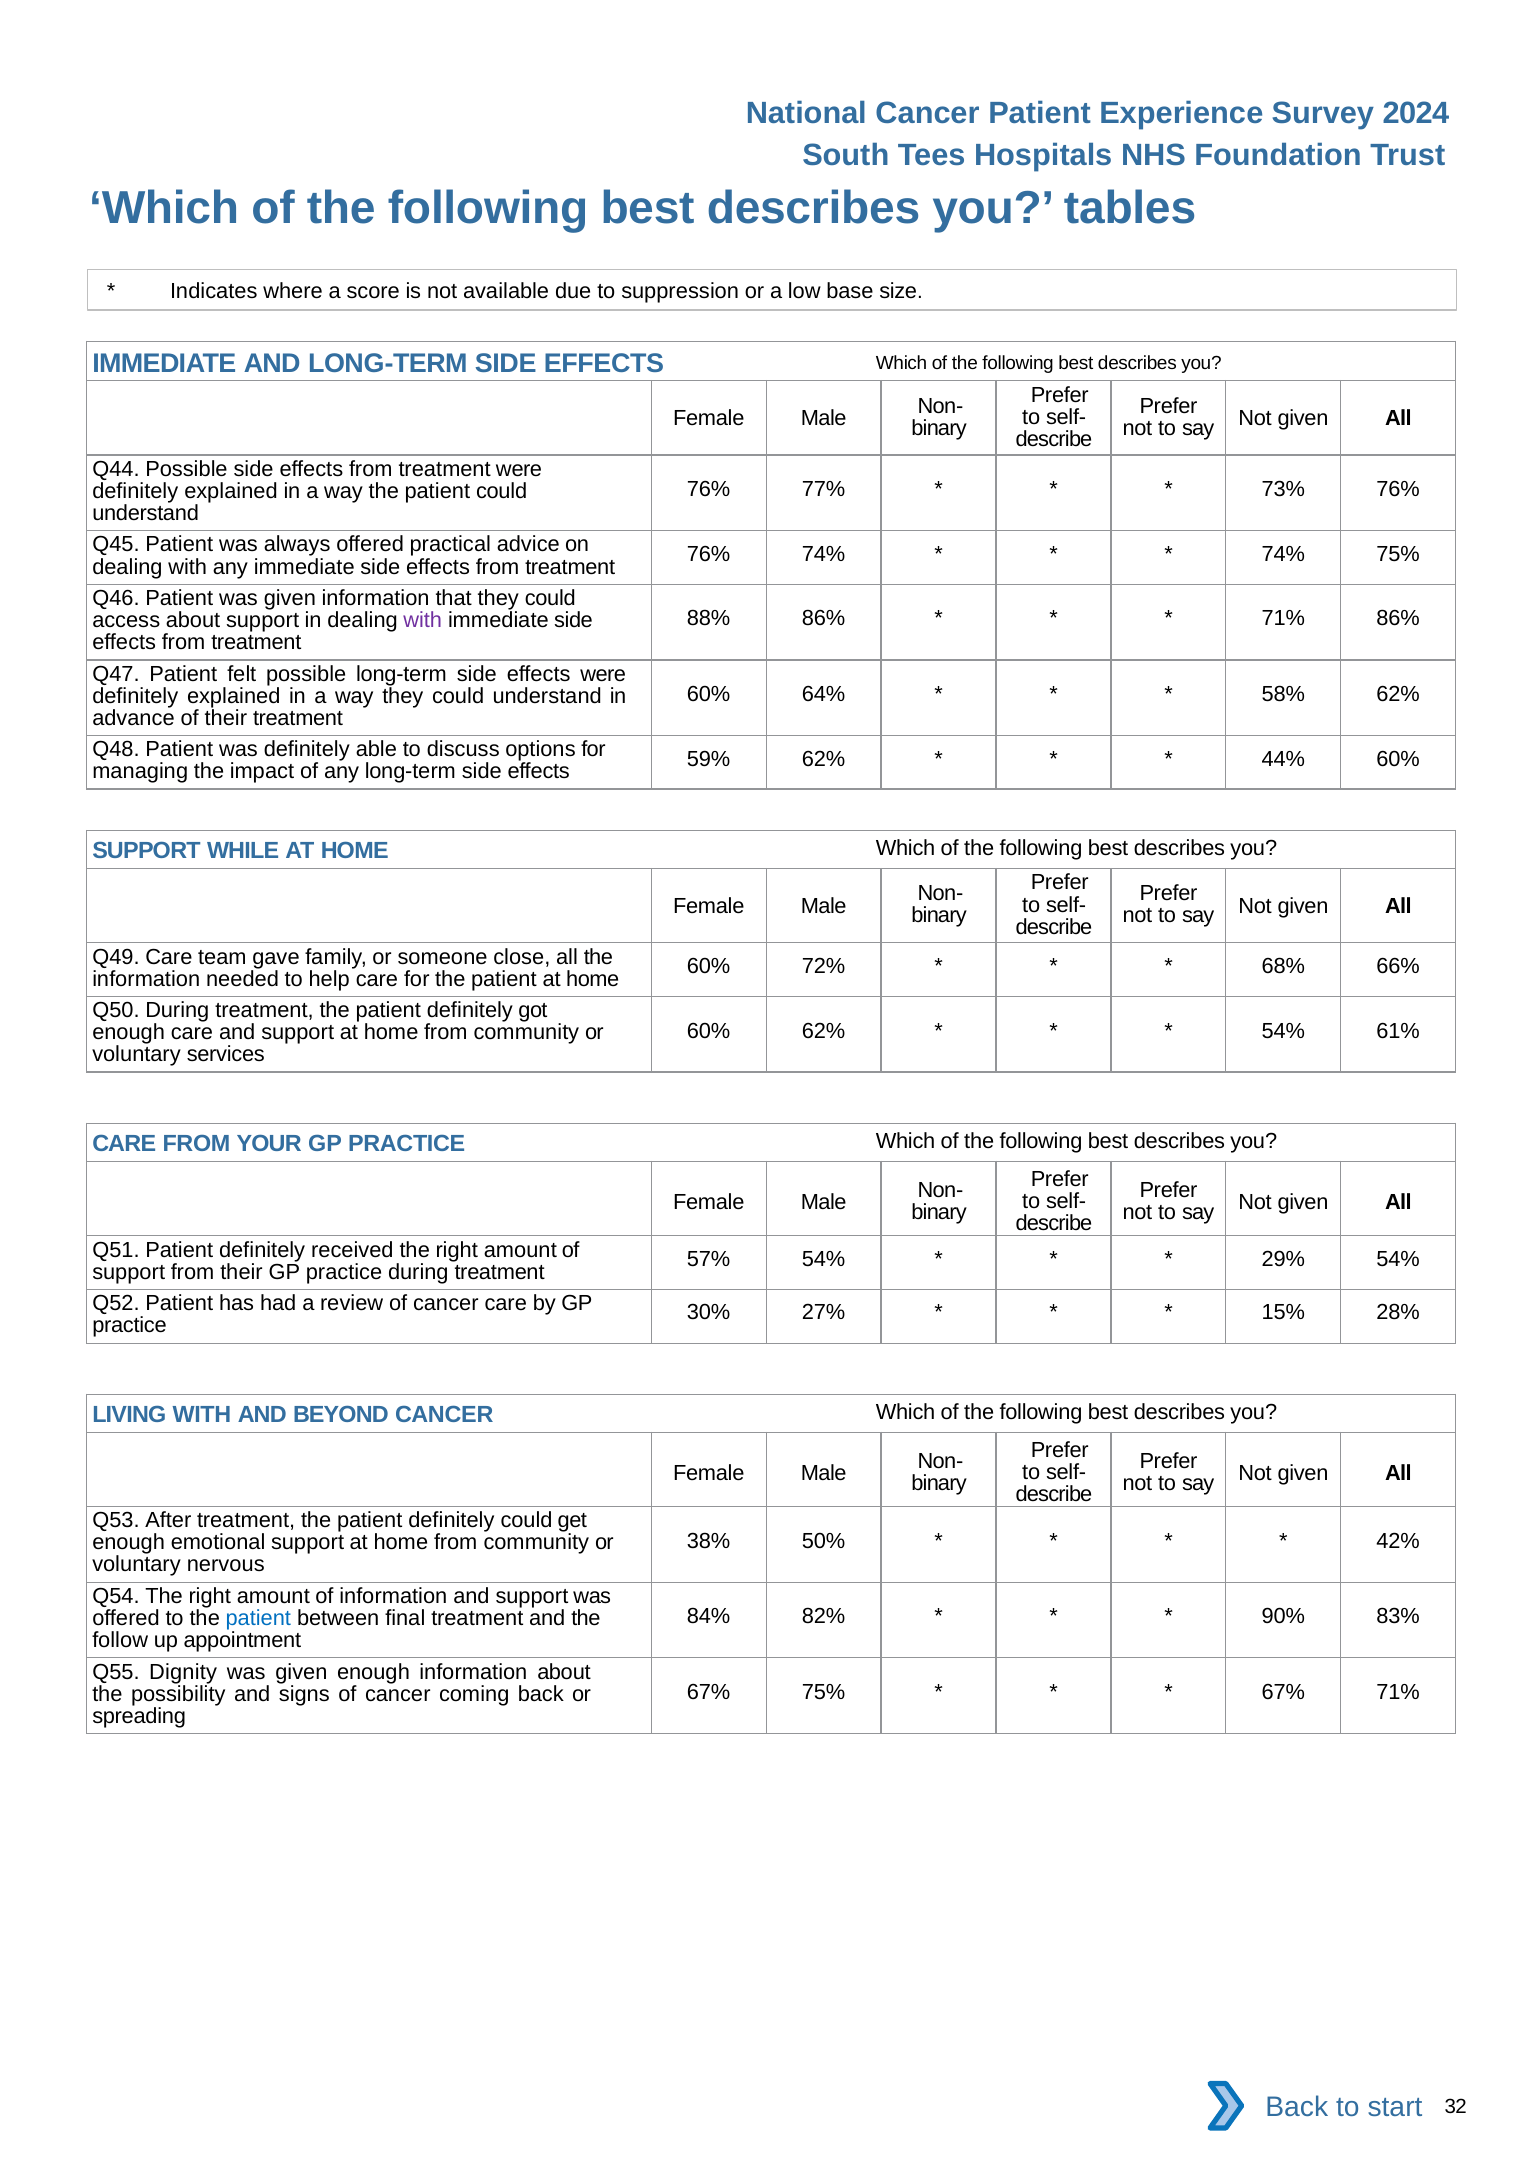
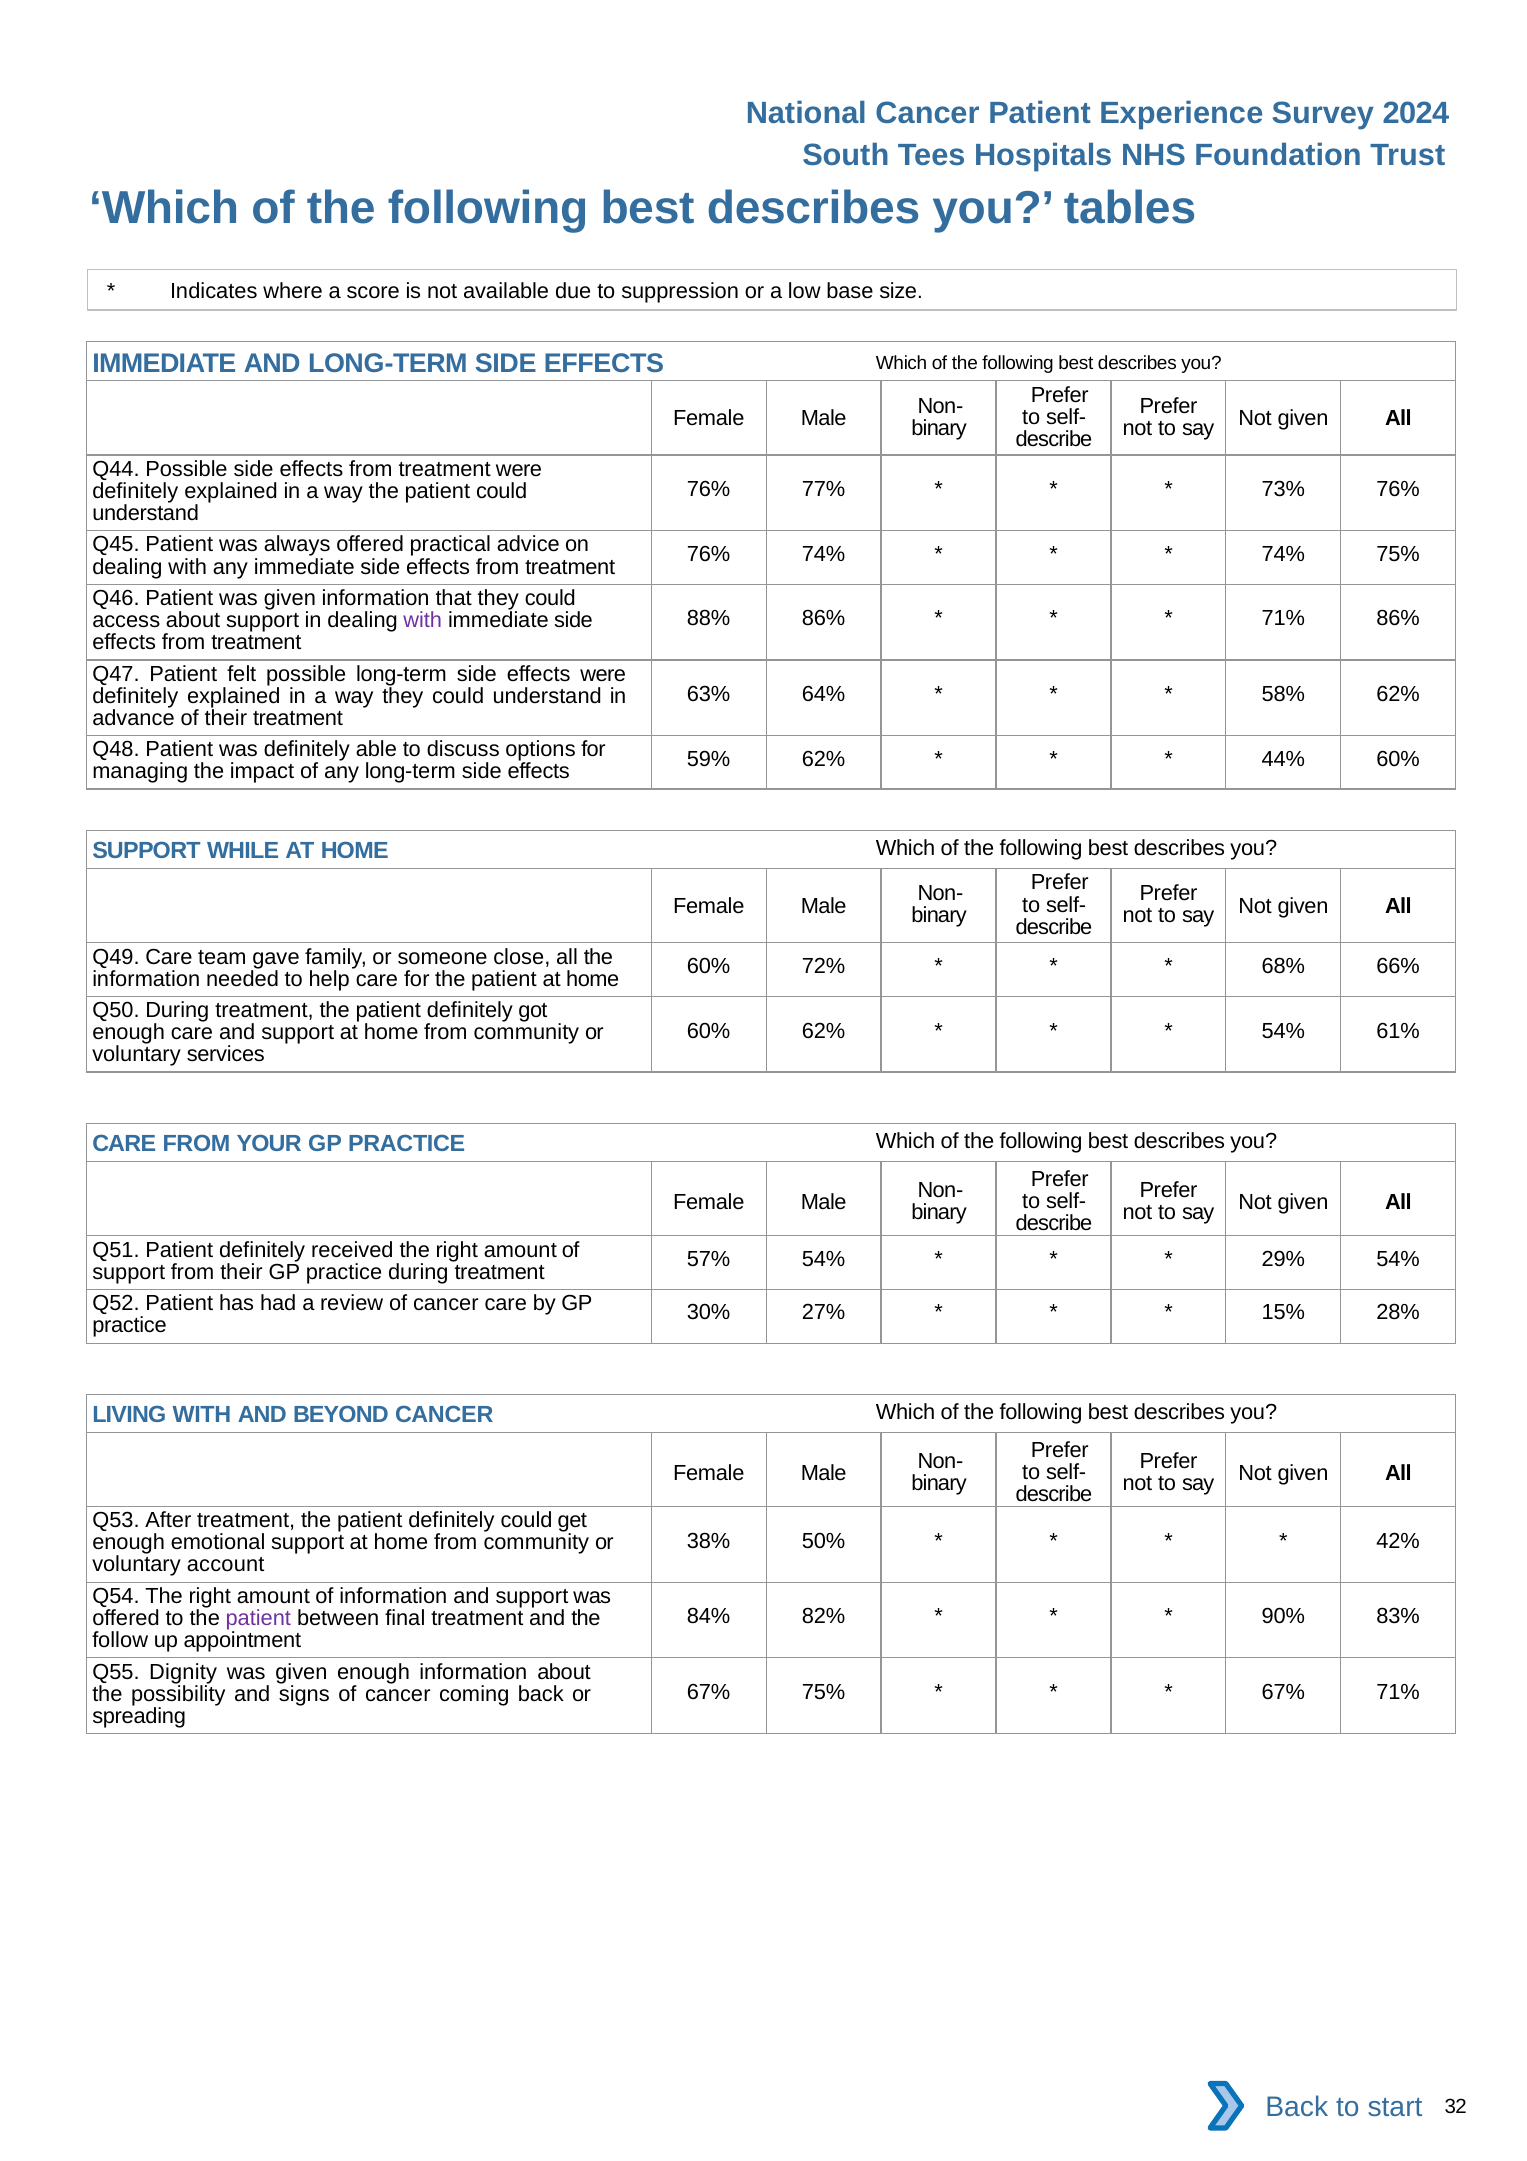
60%: 60% -> 63% (709, 694)
nervous: nervous -> account (226, 1565)
patient colour: blue -> purple (258, 1618)
